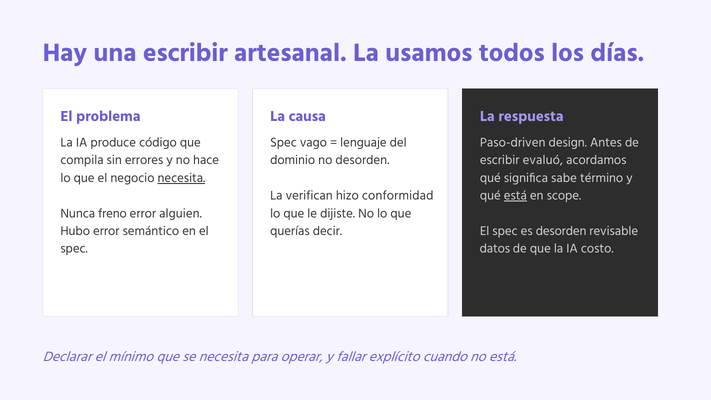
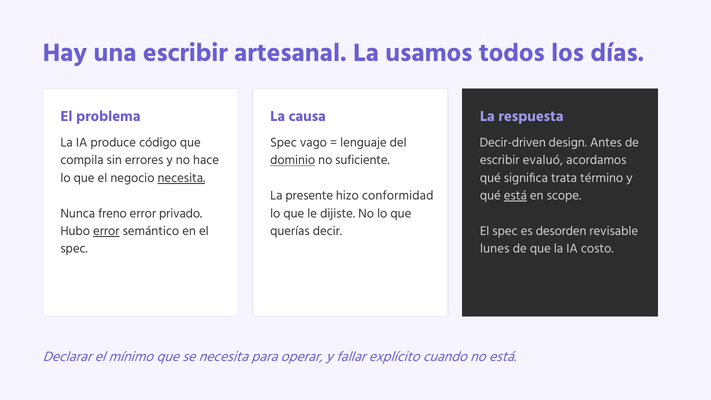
Paso-driven: Paso-driven -> Decir-driven (513, 142)
dominio underline: none -> present (293, 160)
no desorden: desorden -> suficiente (362, 160)
sabe: sabe -> trata (564, 178)
verifican: verifican -> presente (309, 196)
alguien: alguien -> privado (181, 213)
error underline: none -> present (106, 231)
datos: datos -> lunes (495, 249)
